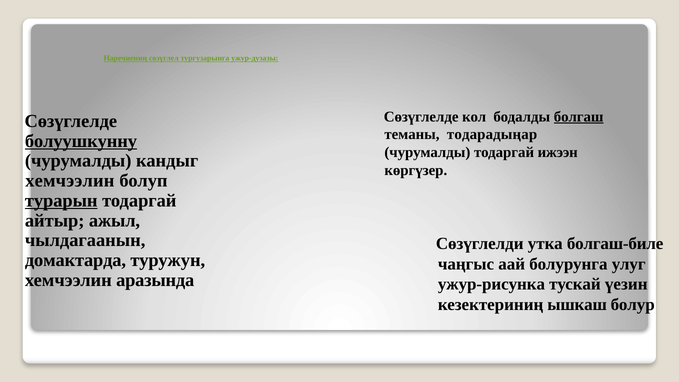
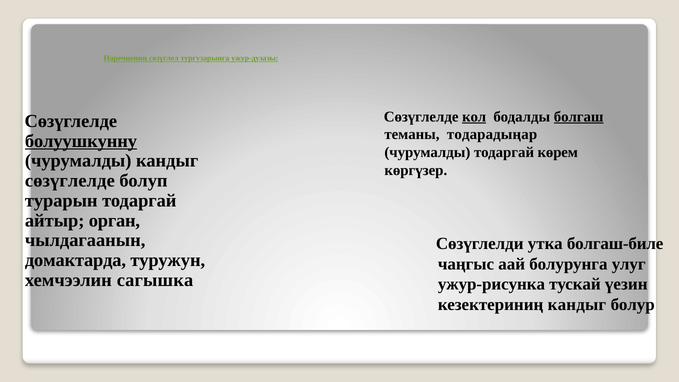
кол underline: none -> present (474, 117)
ижээн: ижээн -> көрем (558, 152)
хемчээлин: хемчээлин -> сөзүглелде (70, 181)
турарын underline: present -> none (61, 201)
ажыл: ажыл -> орган (114, 220)
аразында: аразында -> сагышка (155, 280)
кезектериниң ышкаш: ышкаш -> кандыг (577, 305)
